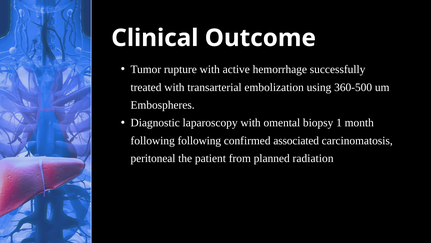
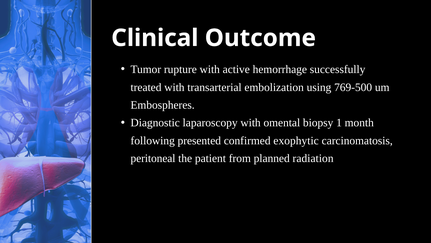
360-500: 360-500 -> 769-500 (353, 87)
following following: following -> presented (199, 140)
associated: associated -> exophytic (296, 140)
